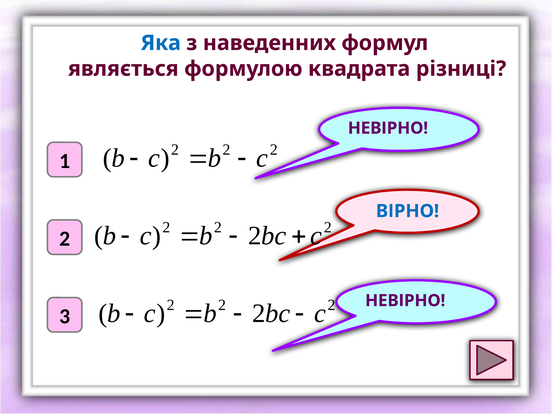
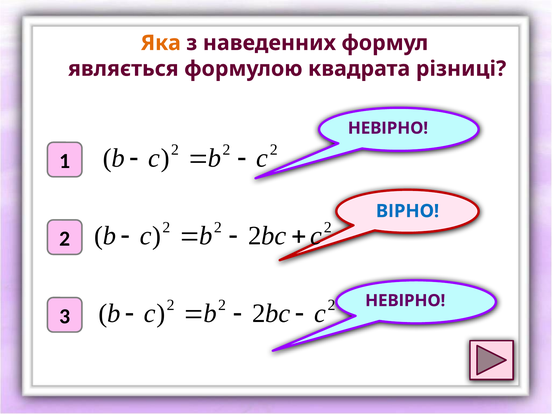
Яка colour: blue -> orange (161, 43)
